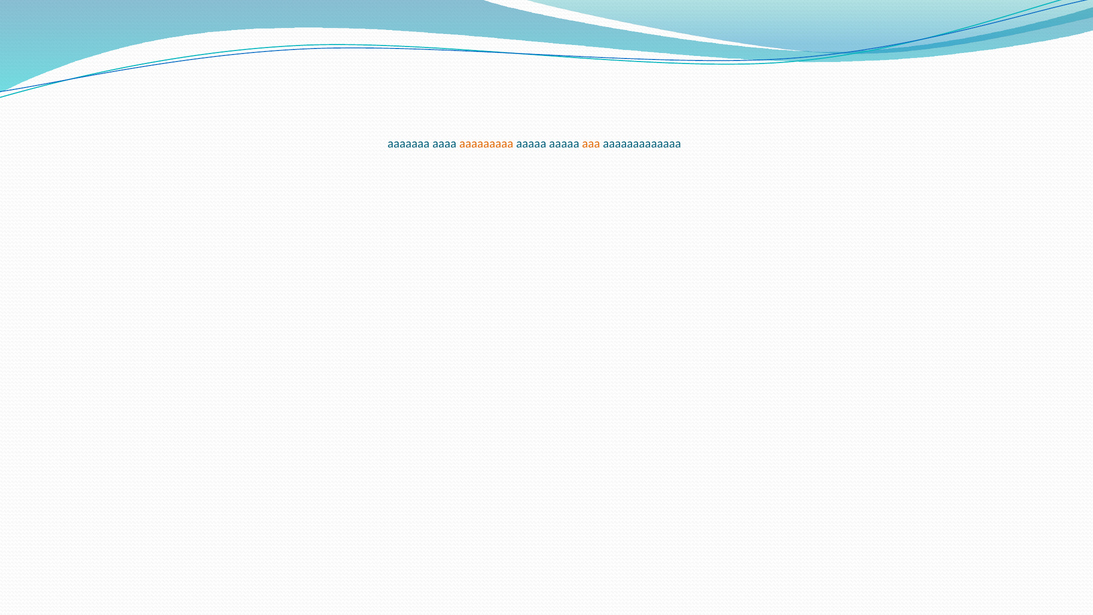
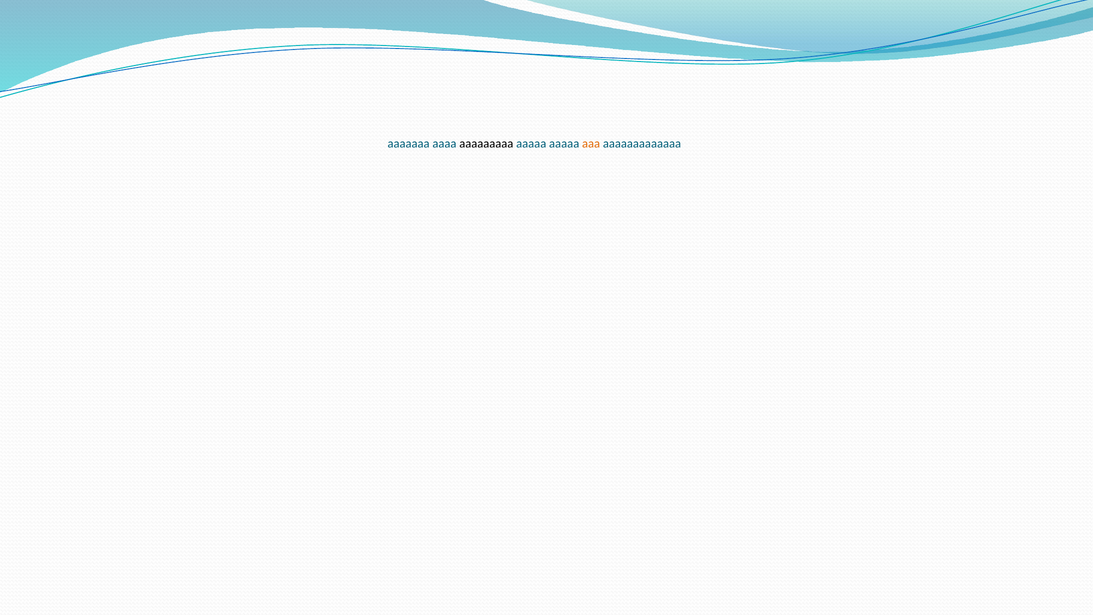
aaaaaaaaa colour: orange -> black (486, 144)
